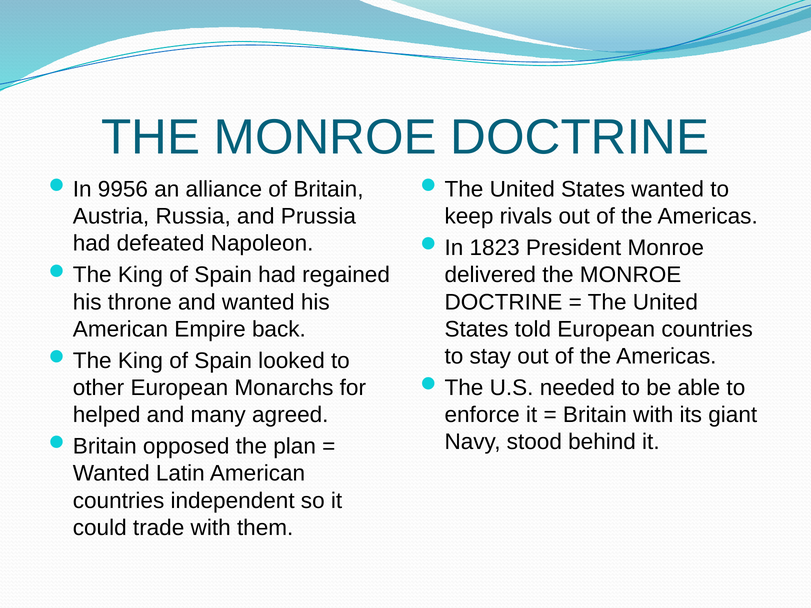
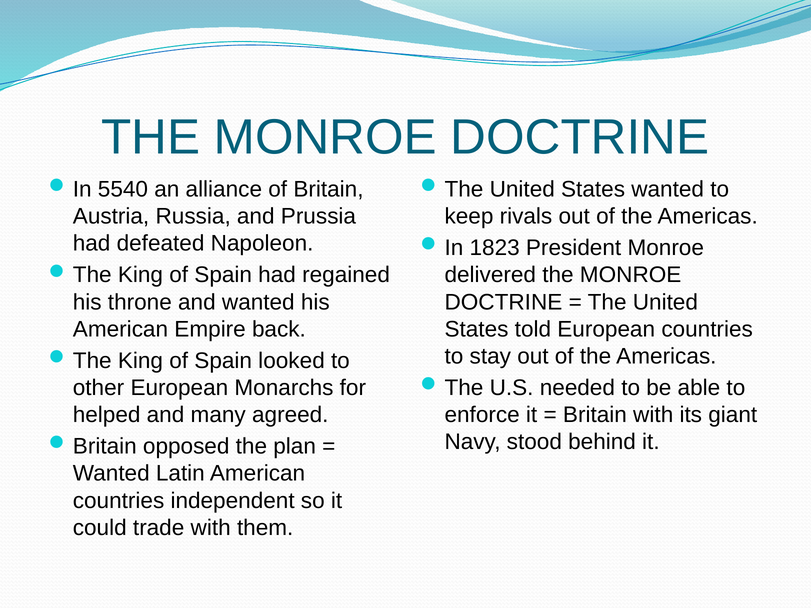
9956: 9956 -> 5540 (123, 189)
